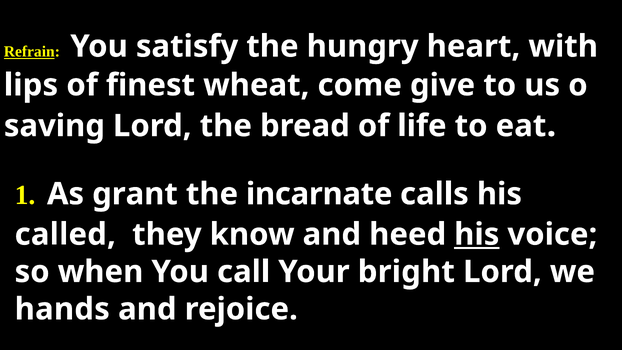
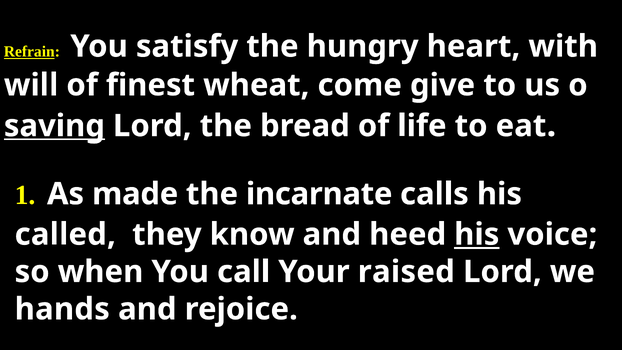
lips: lips -> will (31, 85)
saving underline: none -> present (54, 126)
grant: grant -> made (135, 194)
bright: bright -> raised (406, 272)
